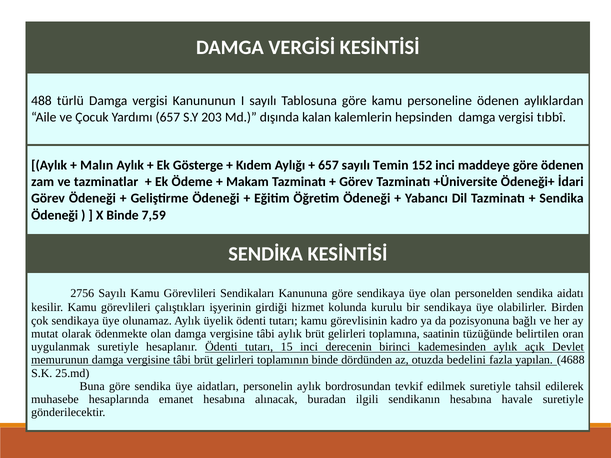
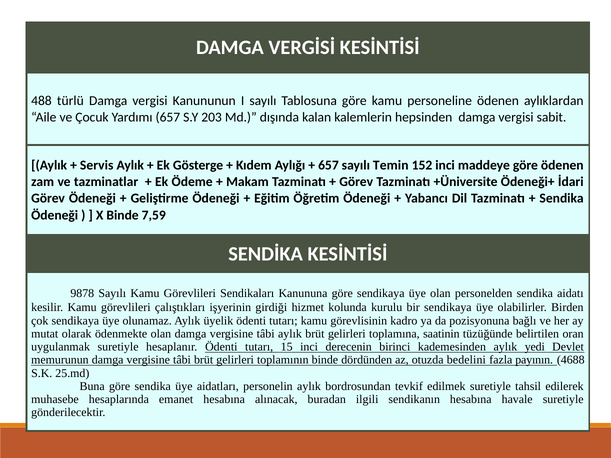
tıbbî: tıbbî -> sabit (552, 117)
Malın: Malın -> Servis (97, 165)
2756: 2756 -> 9878 (82, 293)
açık: açık -> yedi (535, 347)
yapılan: yapılan -> payının (534, 360)
